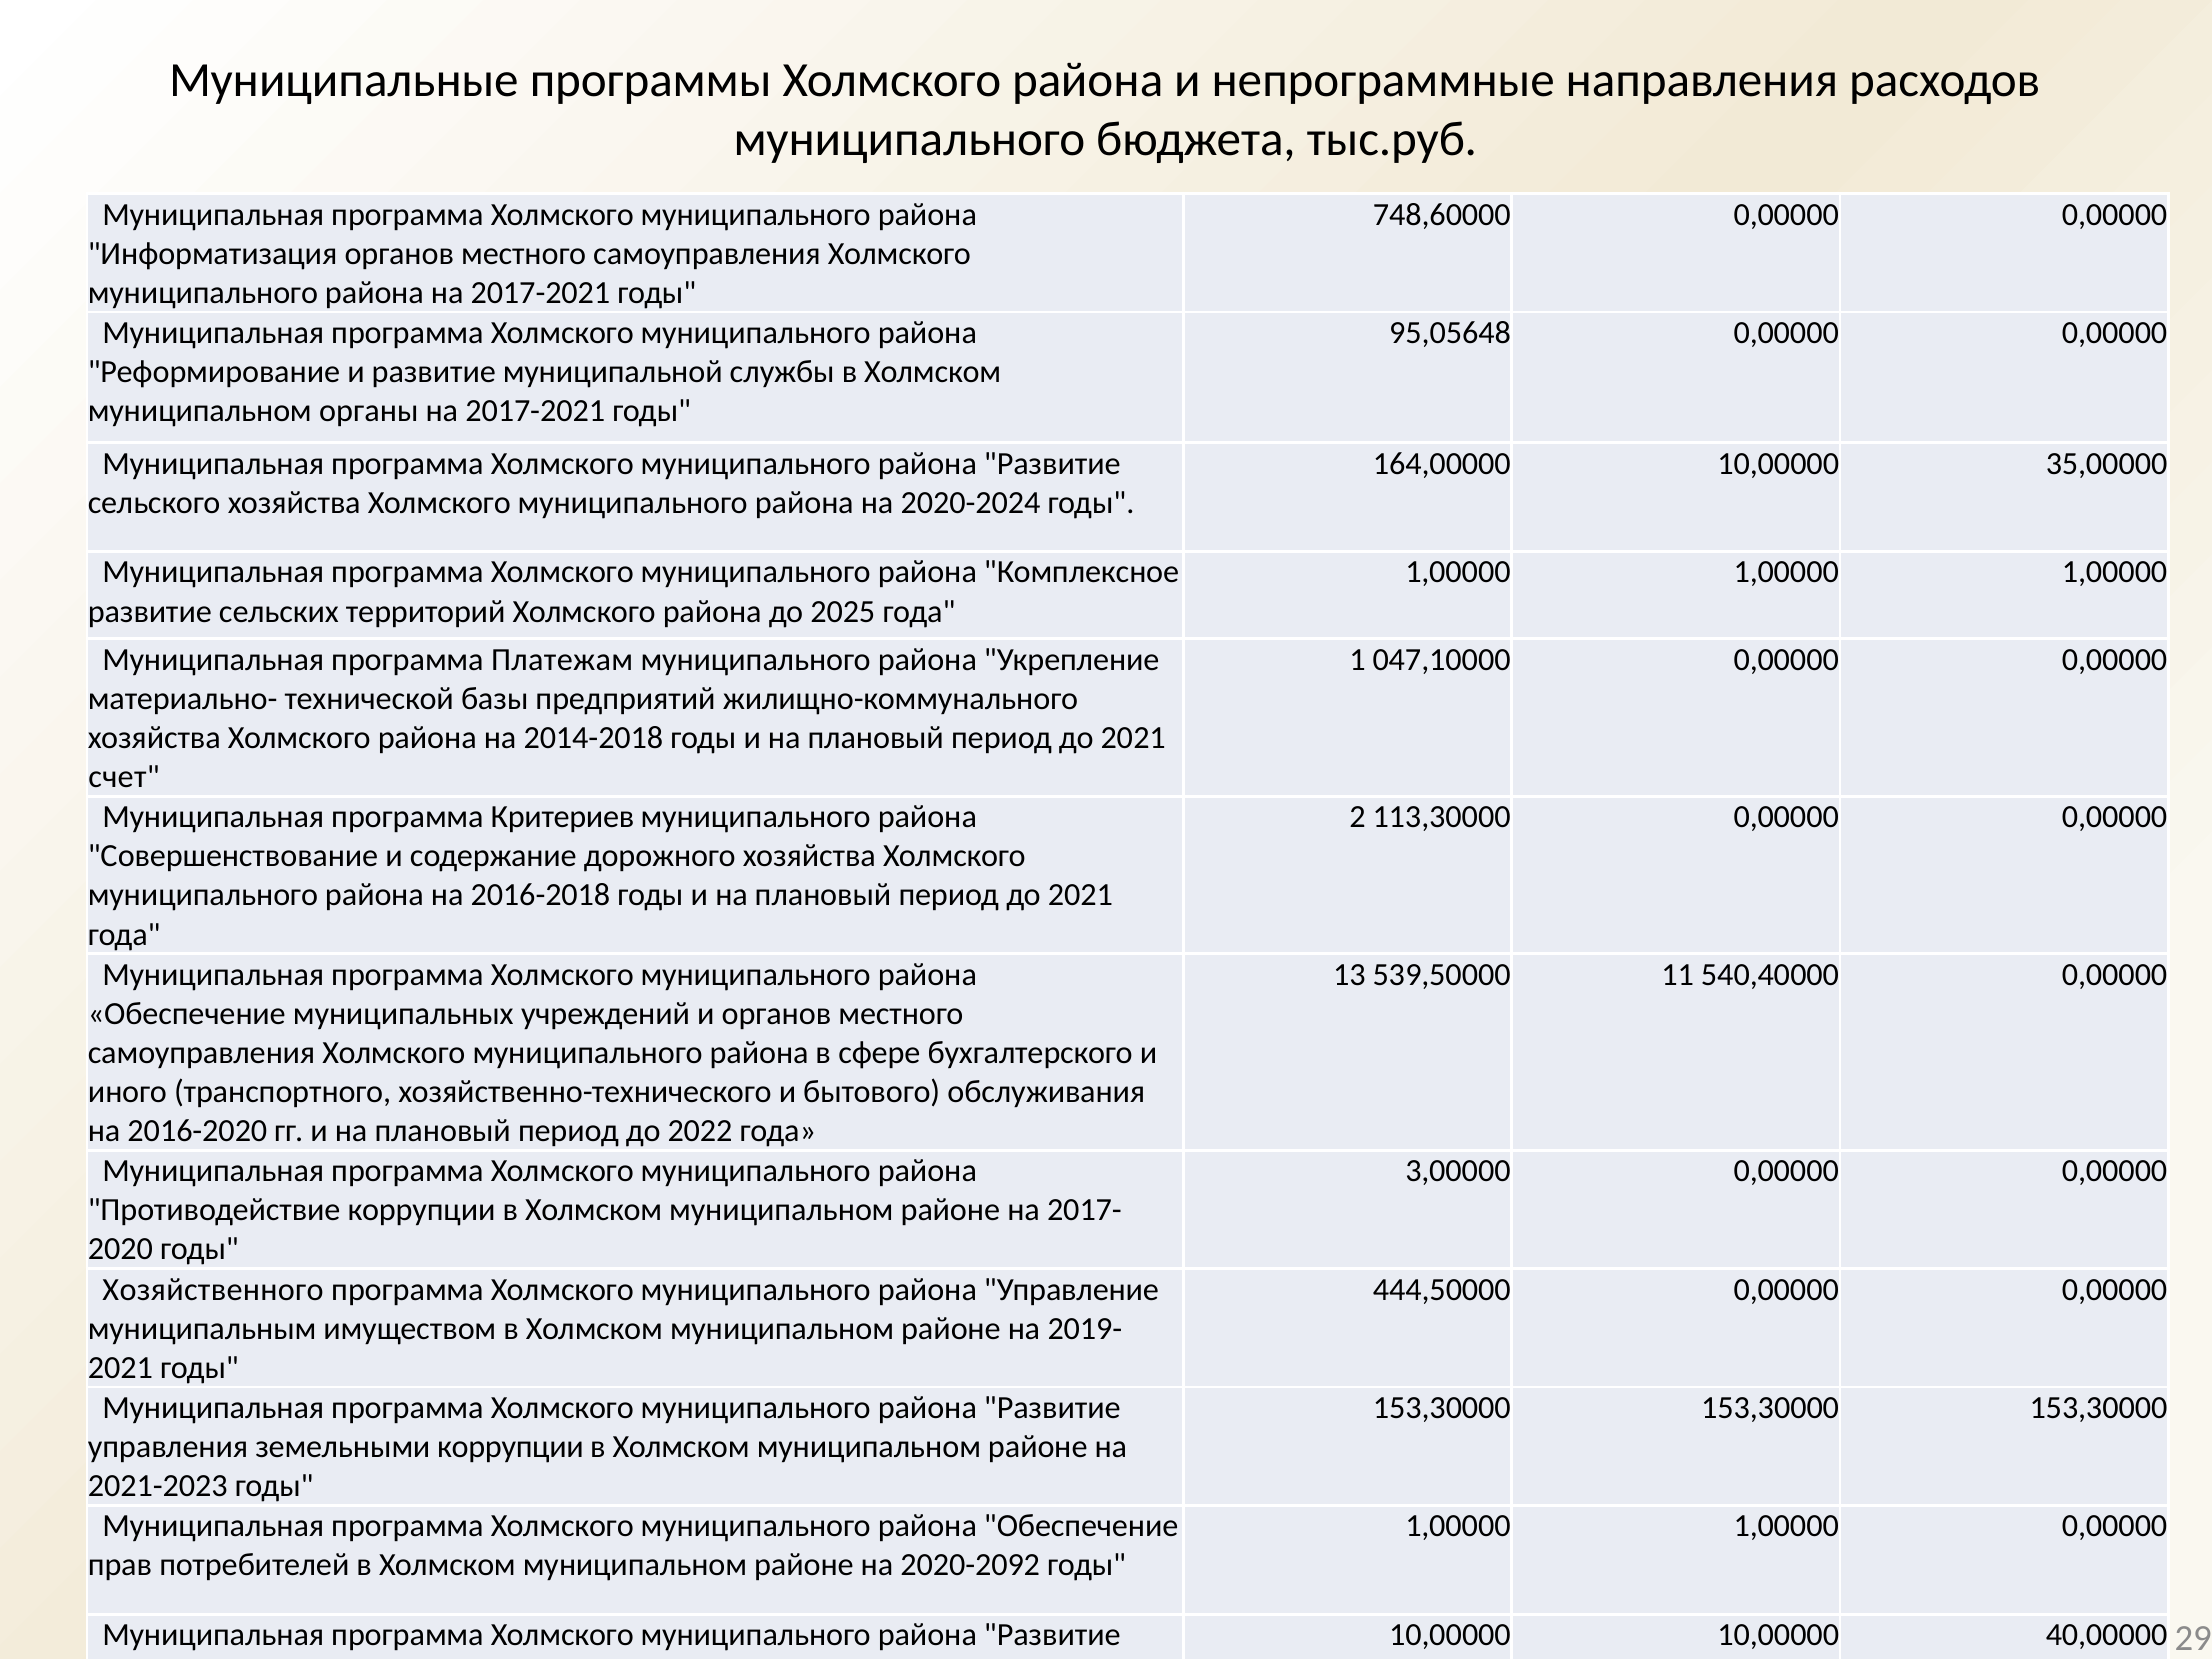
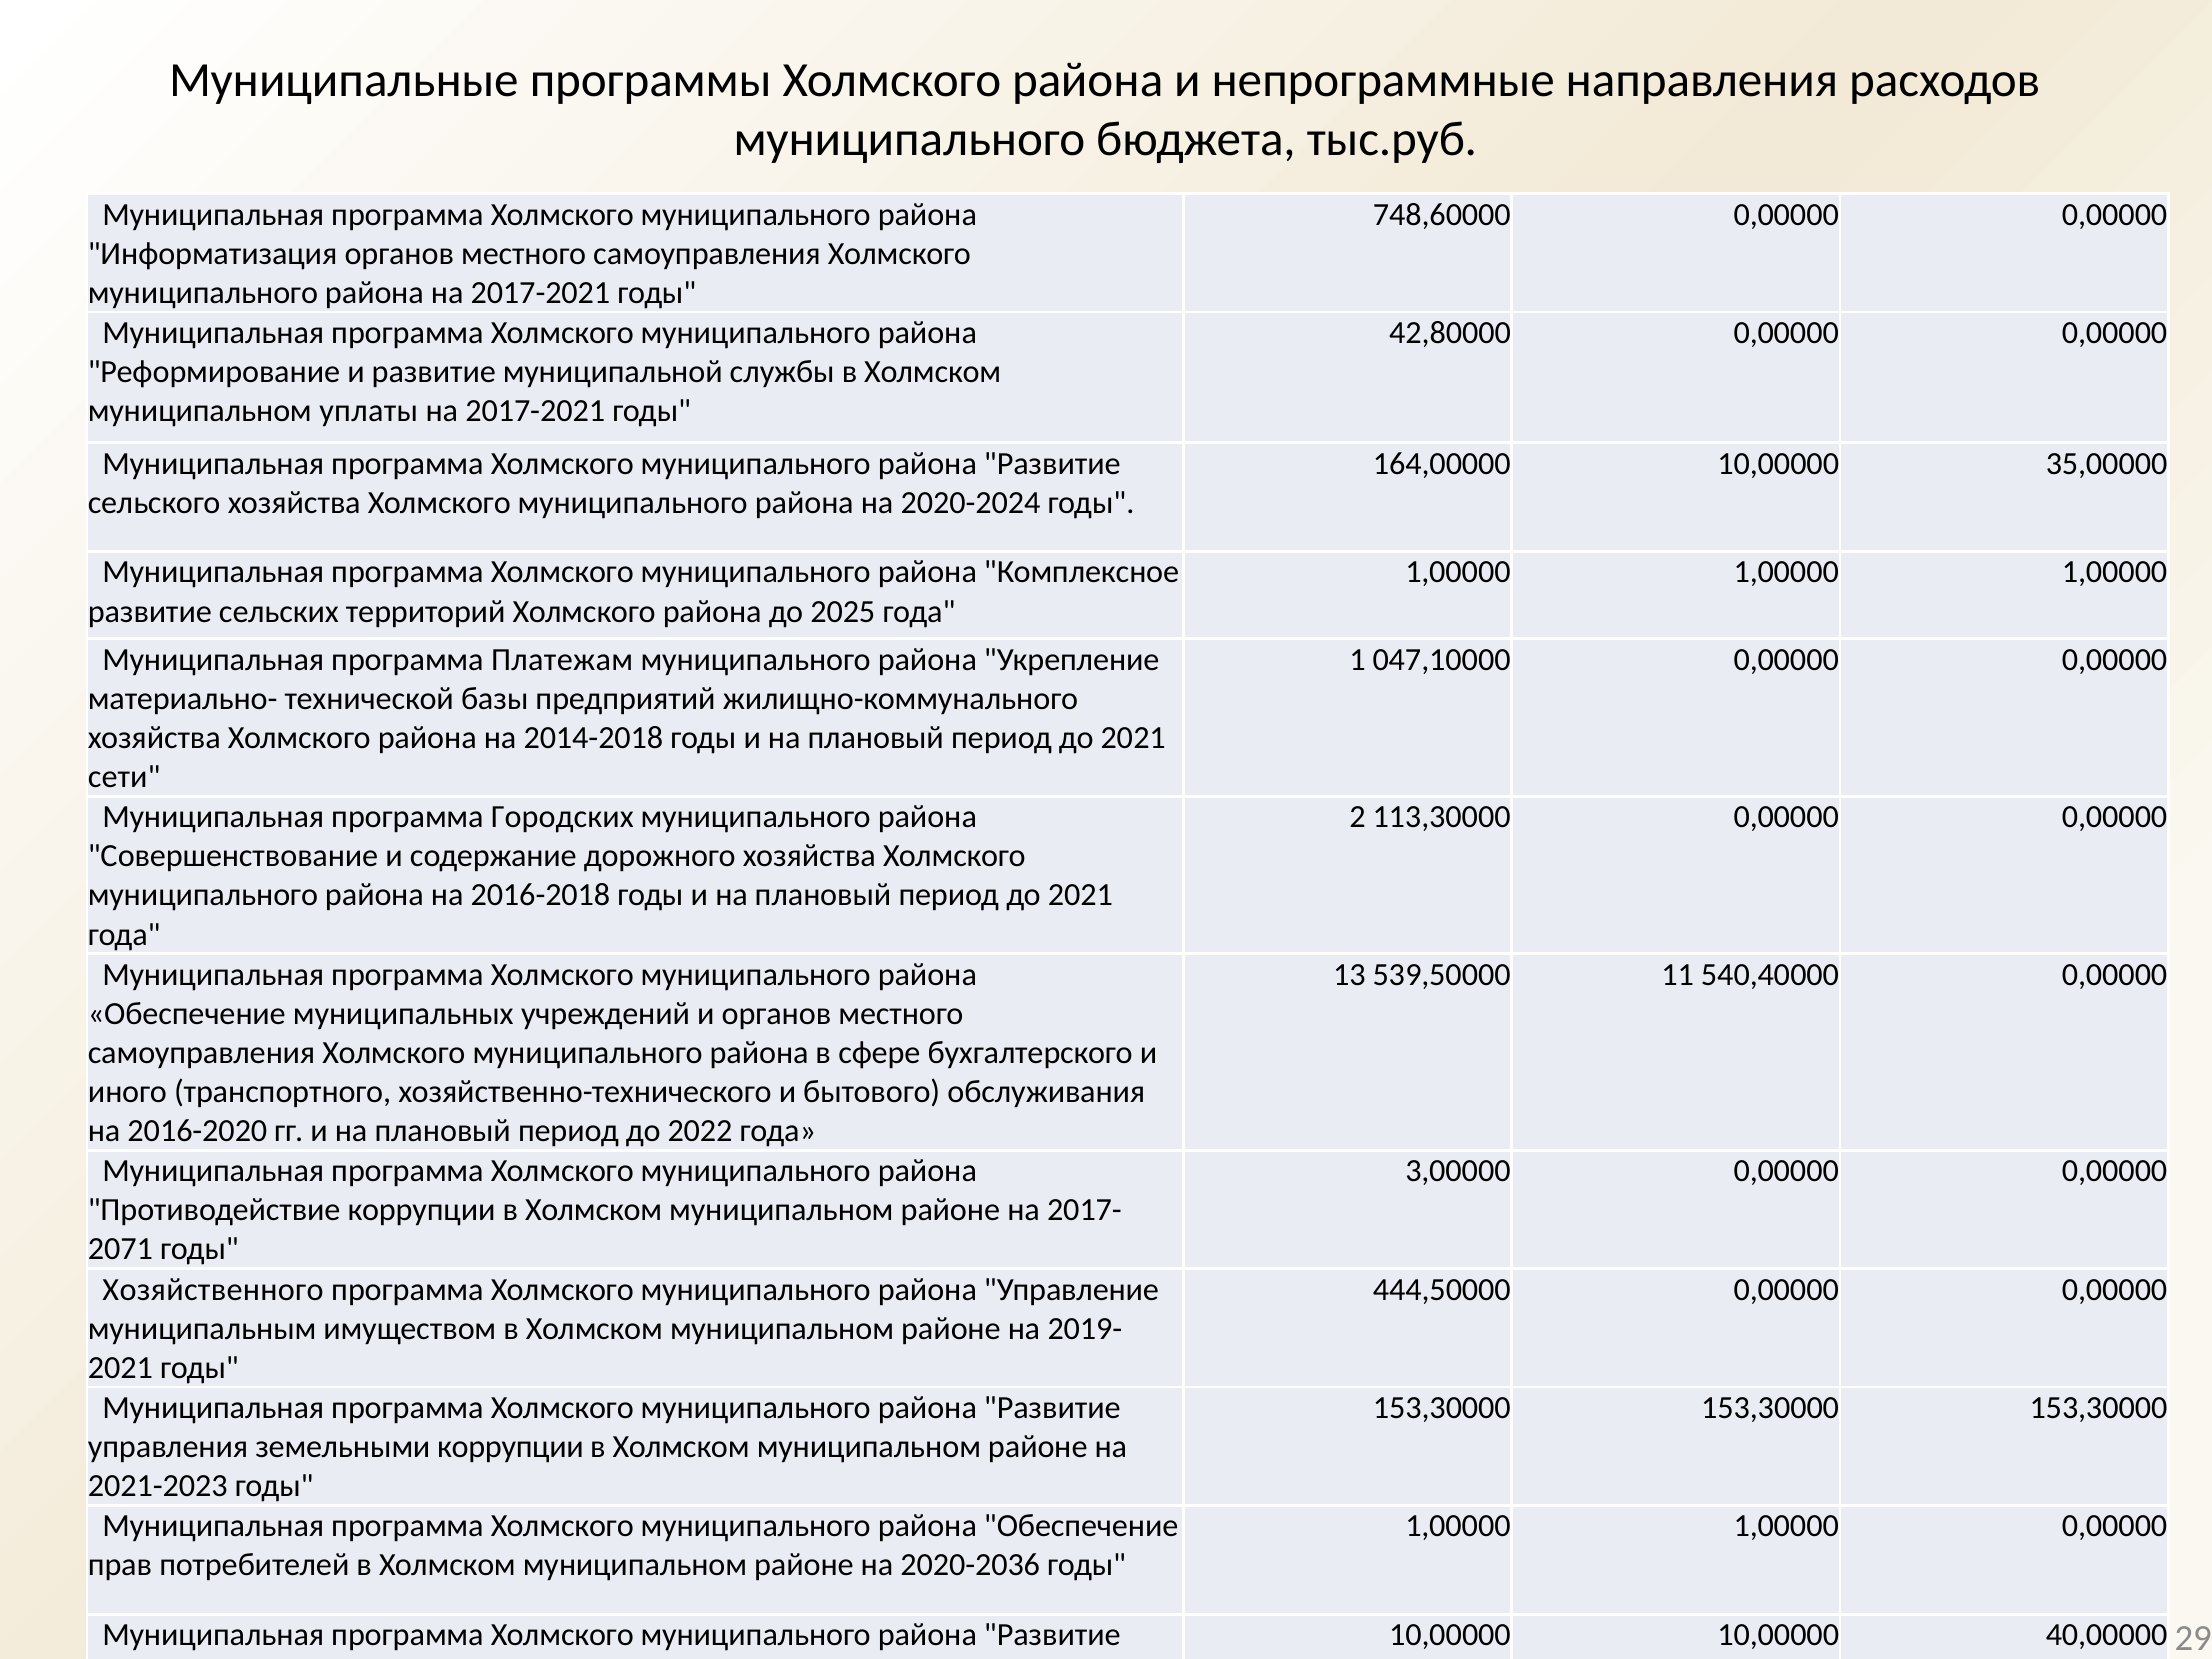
95,05648: 95,05648 -> 42,80000 (1450, 333)
органы: органы -> уплаты (369, 411)
счет: счет -> сети (124, 777)
Критериев: Критериев -> Городских (562, 817)
2020: 2020 -> 2071 (120, 1249)
2020-2092: 2020-2092 -> 2020-2036 (970, 1565)
